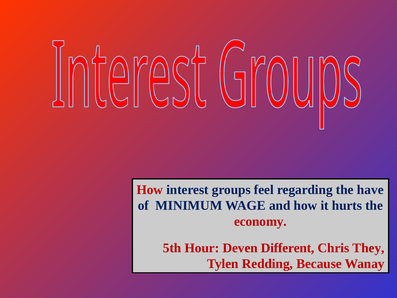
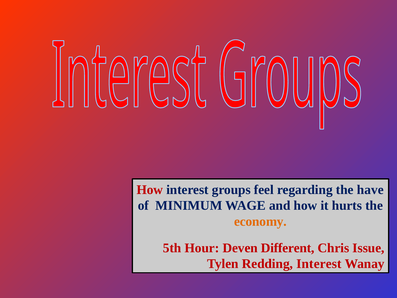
economy colour: red -> orange (260, 221)
They: They -> Issue (368, 248)
Redding Because: Because -> Interest (319, 264)
